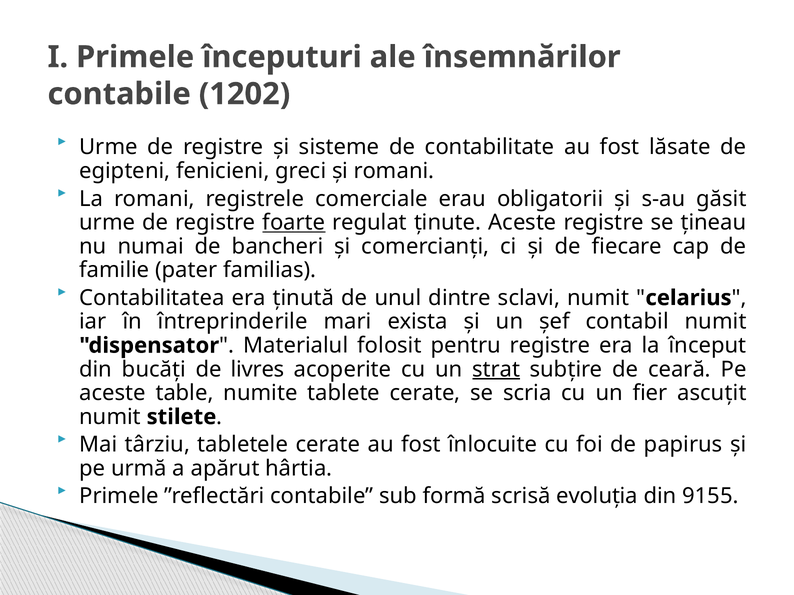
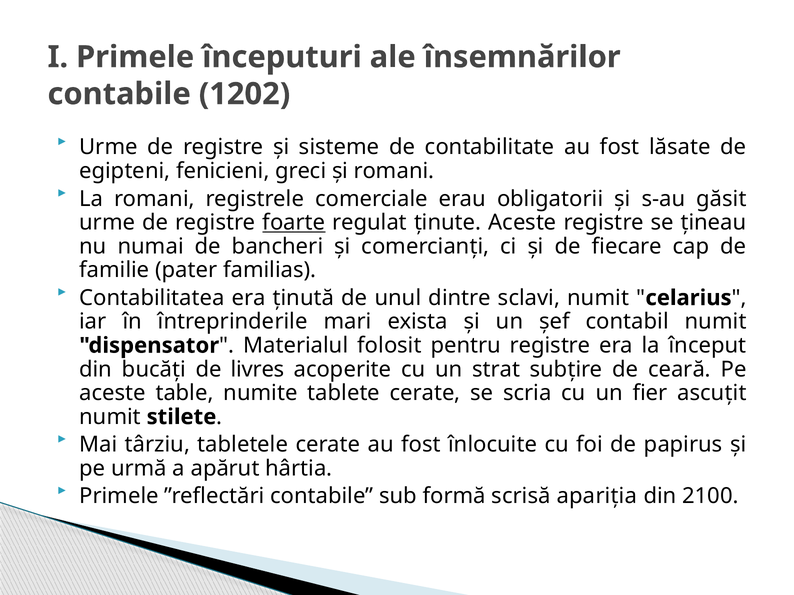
strat underline: present -> none (496, 370)
evoluția: evoluția -> apariția (597, 497)
9155: 9155 -> 2100 (710, 497)
